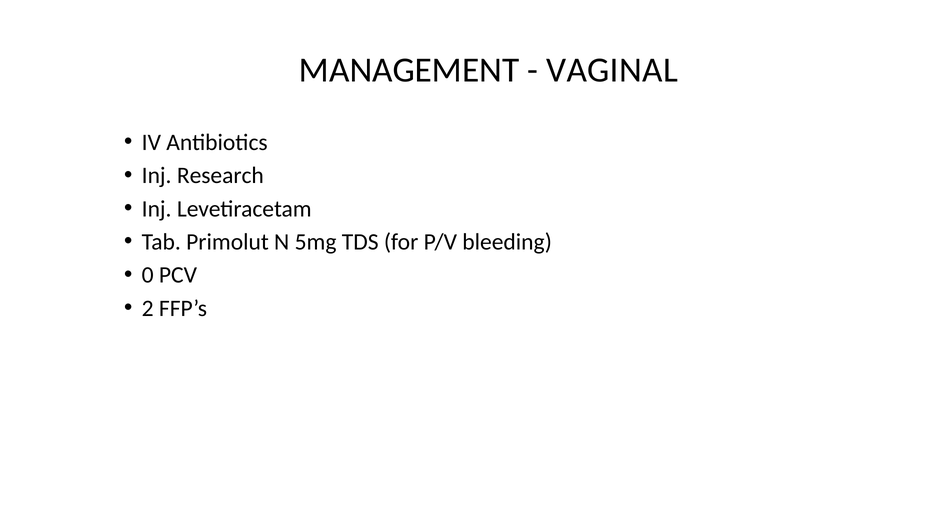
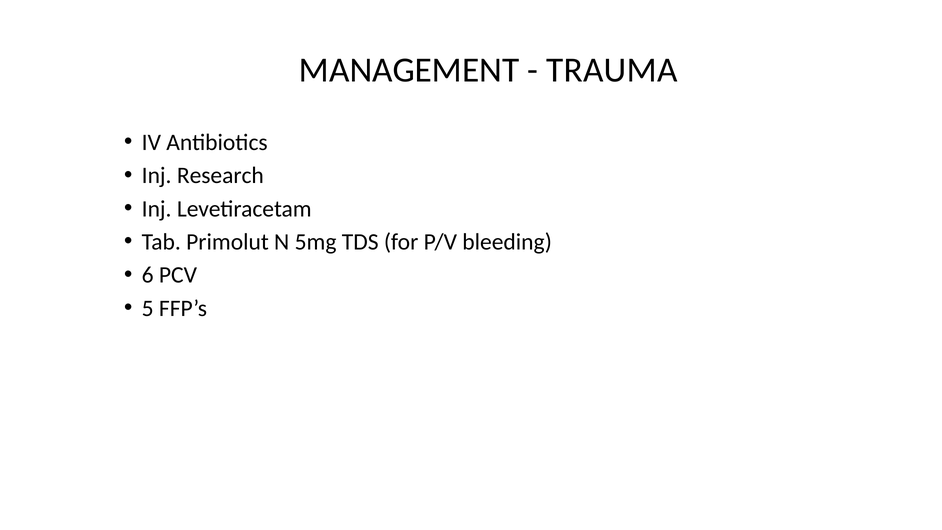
VAGINAL: VAGINAL -> TRAUMA (612, 70)
0: 0 -> 6 (148, 275)
2: 2 -> 5 (148, 308)
